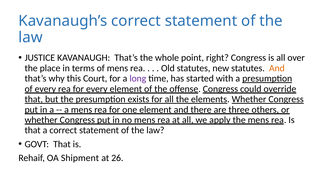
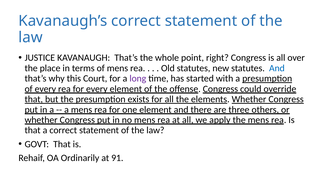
And colour: orange -> blue (277, 68)
Shipment: Shipment -> Ordinarily (80, 158)
26: 26 -> 91 (117, 158)
